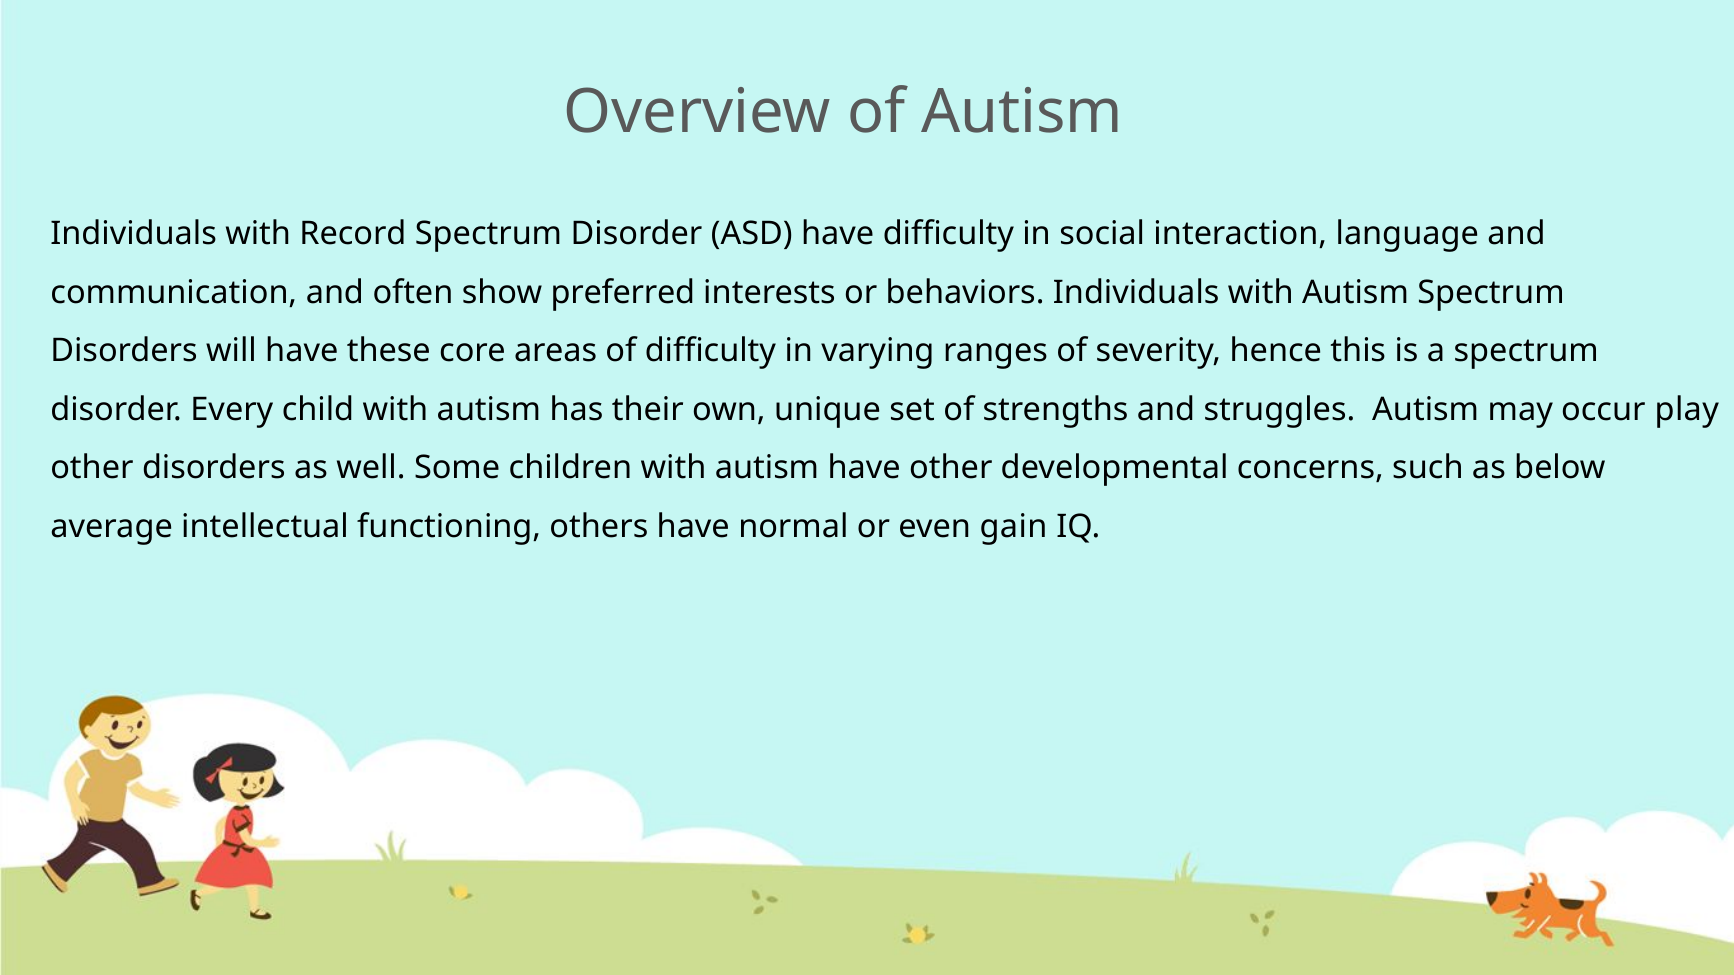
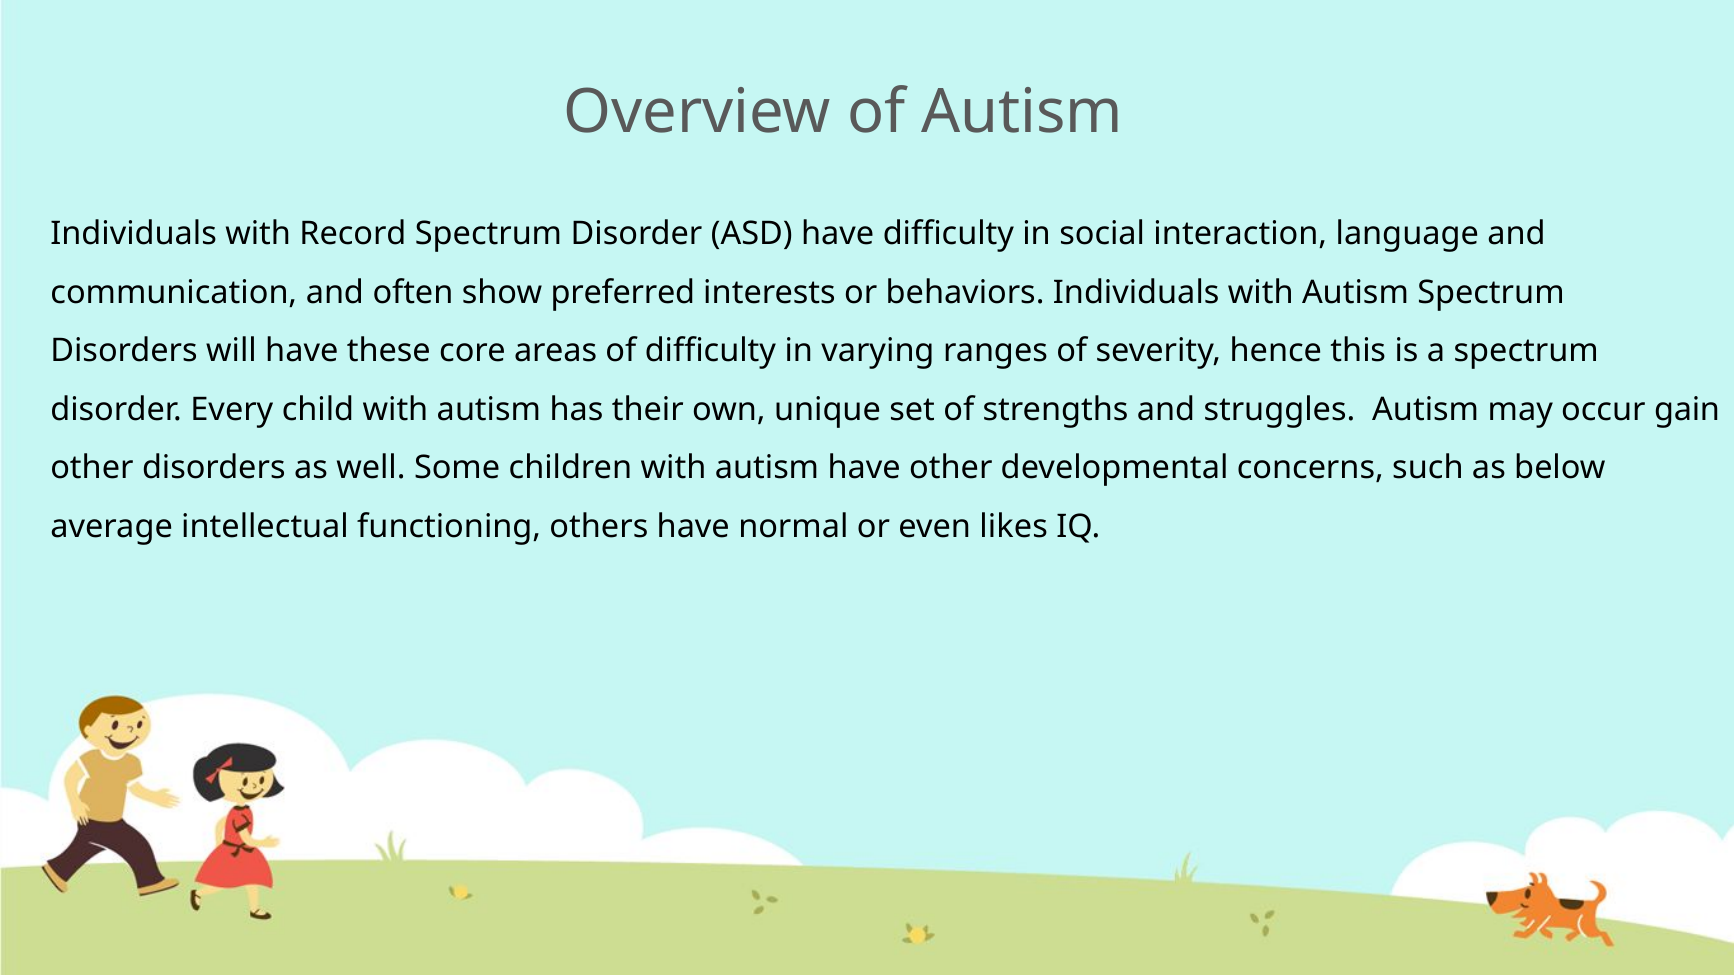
play: play -> gain (1687, 410)
gain: gain -> likes (1014, 527)
